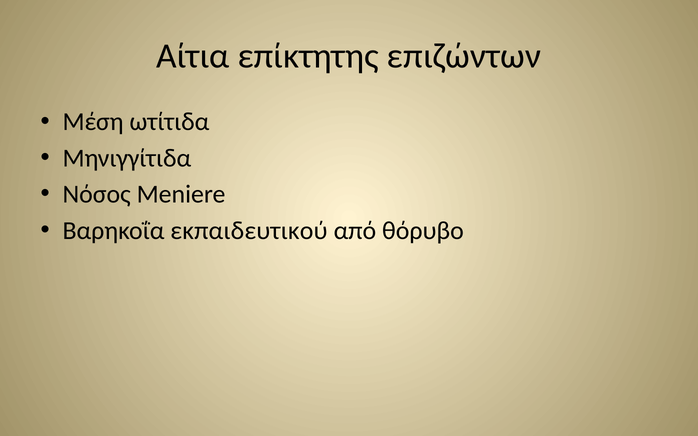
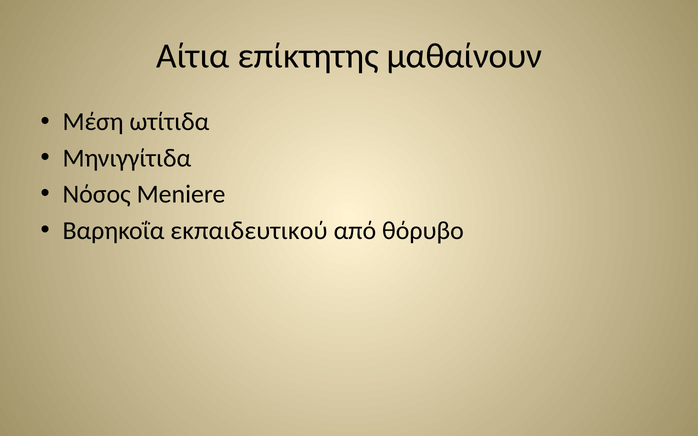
επιζώντων: επιζώντων -> μαθαίνουν (464, 56)
